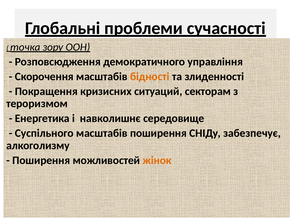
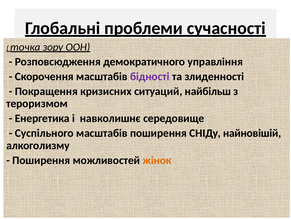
бідності colour: orange -> purple (150, 76)
секторам: секторам -> найбільш (208, 91)
забезпечує: забезпечує -> найновішій (252, 133)
